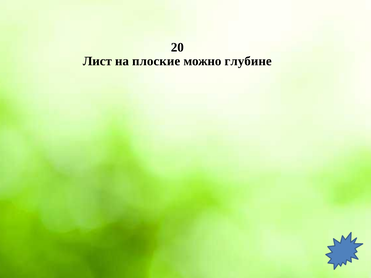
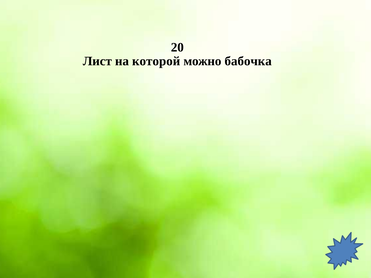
плоские: плоские -> которой (156, 61)
глубине: глубине -> бабочка (248, 61)
